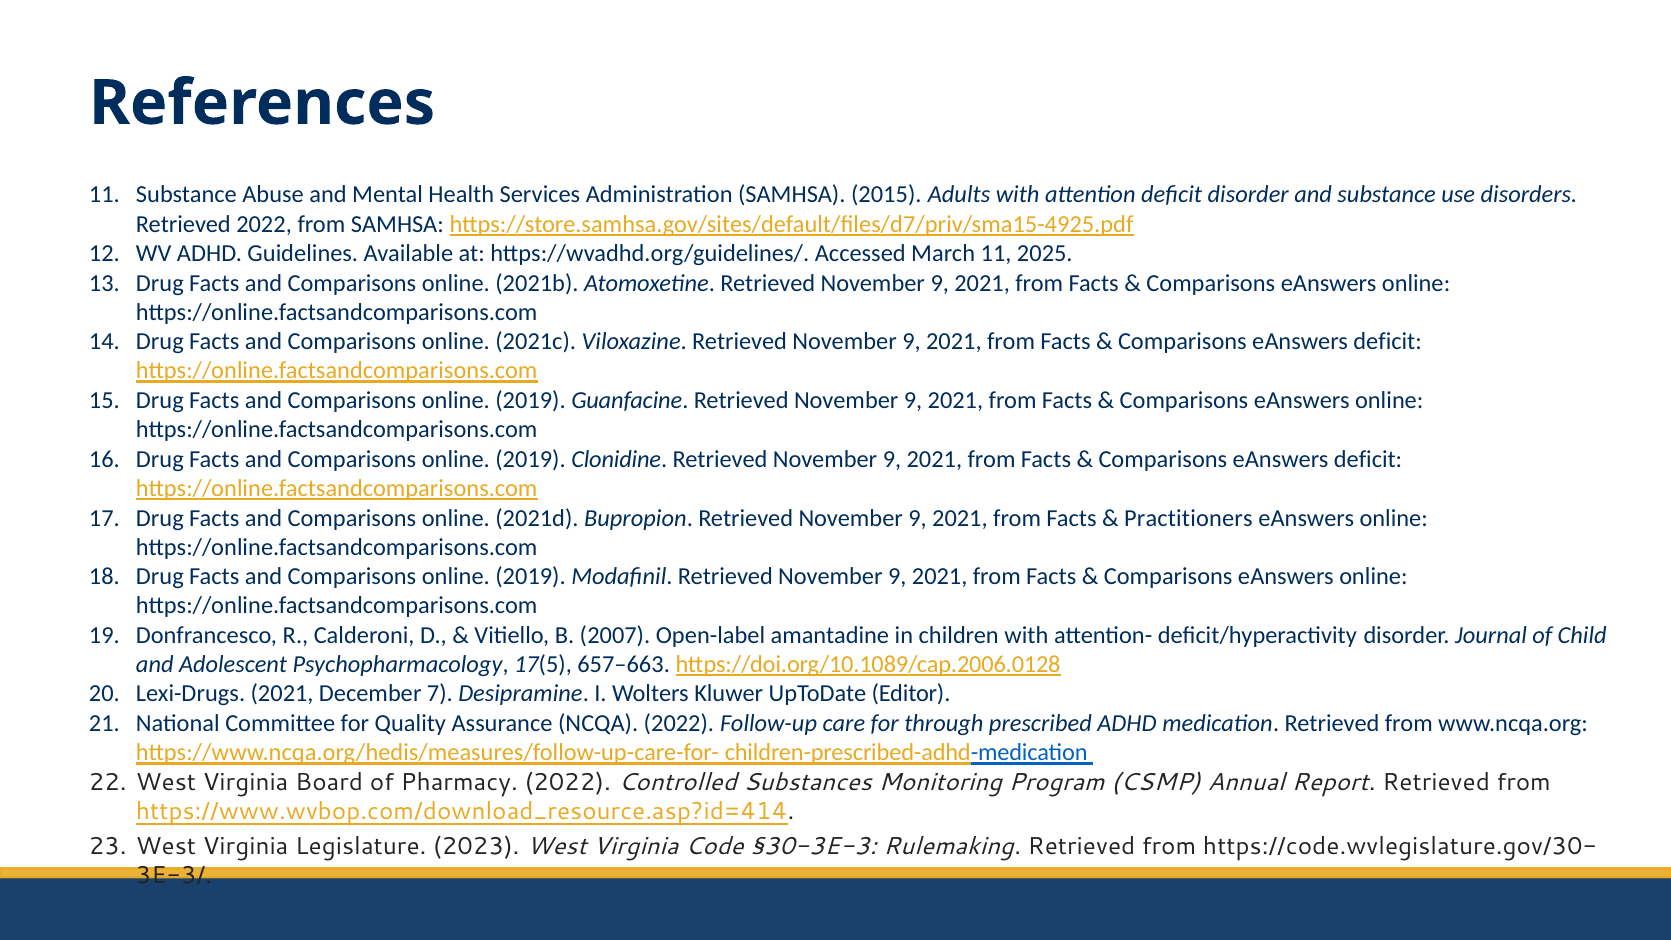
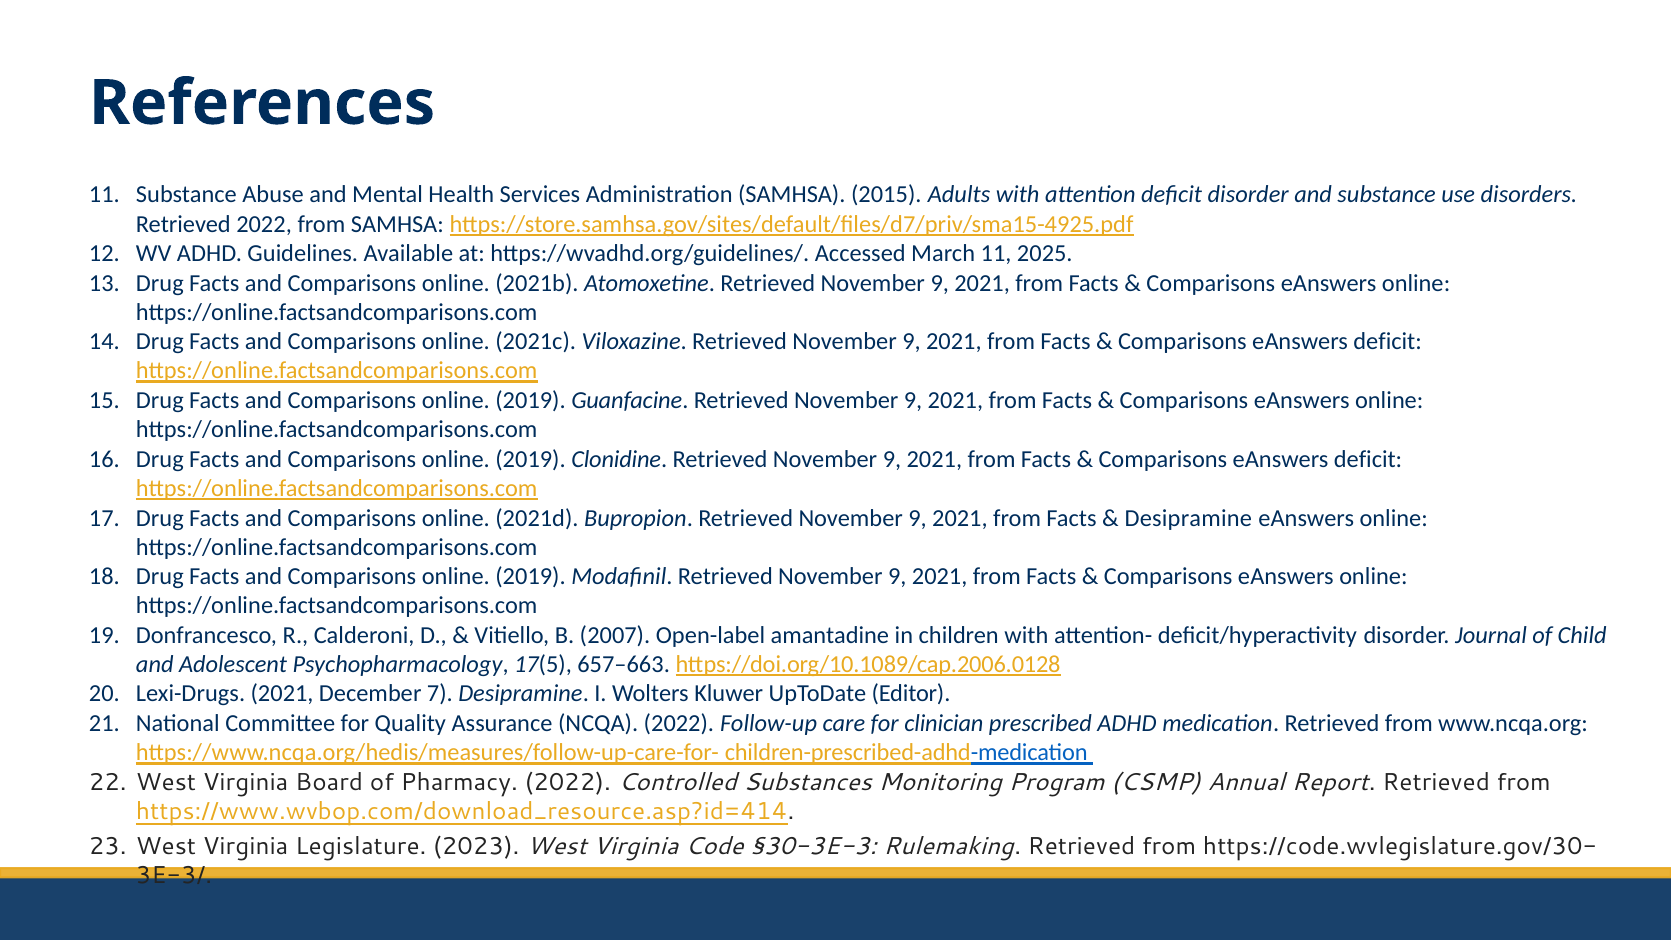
Practitioners: Practitioners -> Desipramine (1188, 518)
through: through -> clinician (944, 723)
